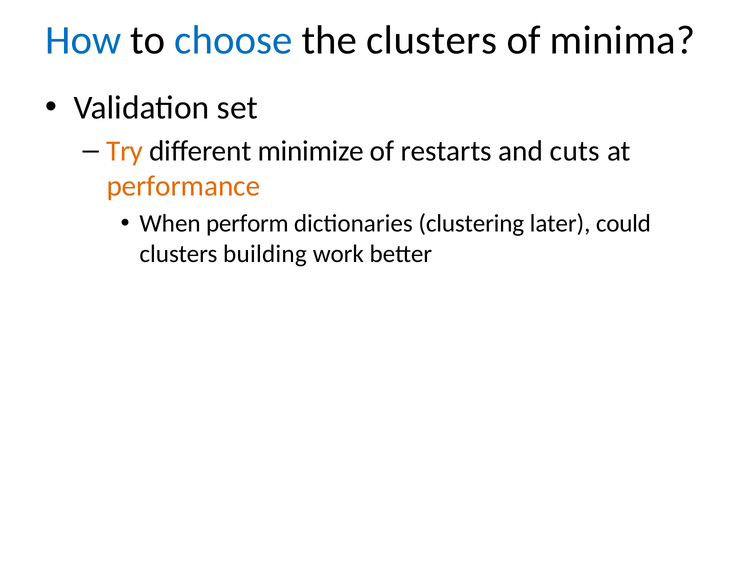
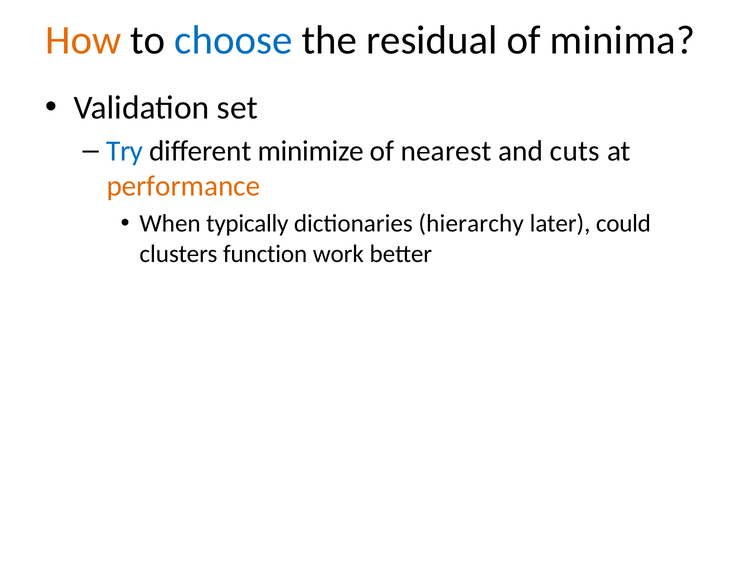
How colour: blue -> orange (83, 41)
the clusters: clusters -> residual (432, 41)
Try colour: orange -> blue (125, 151)
restarts: restarts -> nearest (446, 151)
perform: perform -> typically (247, 224)
clustering: clustering -> hierarchy (471, 224)
building: building -> function (265, 254)
